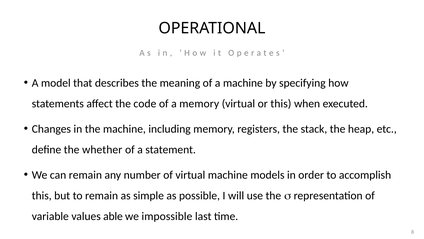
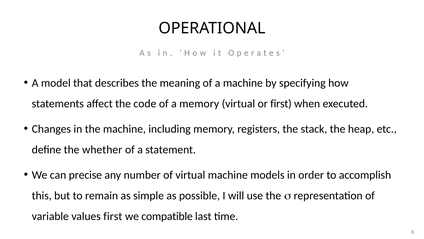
or this: this -> first (281, 104)
can remain: remain -> precise (85, 175)
values able: able -> first (113, 216)
impossible: impossible -> compatible (167, 216)
